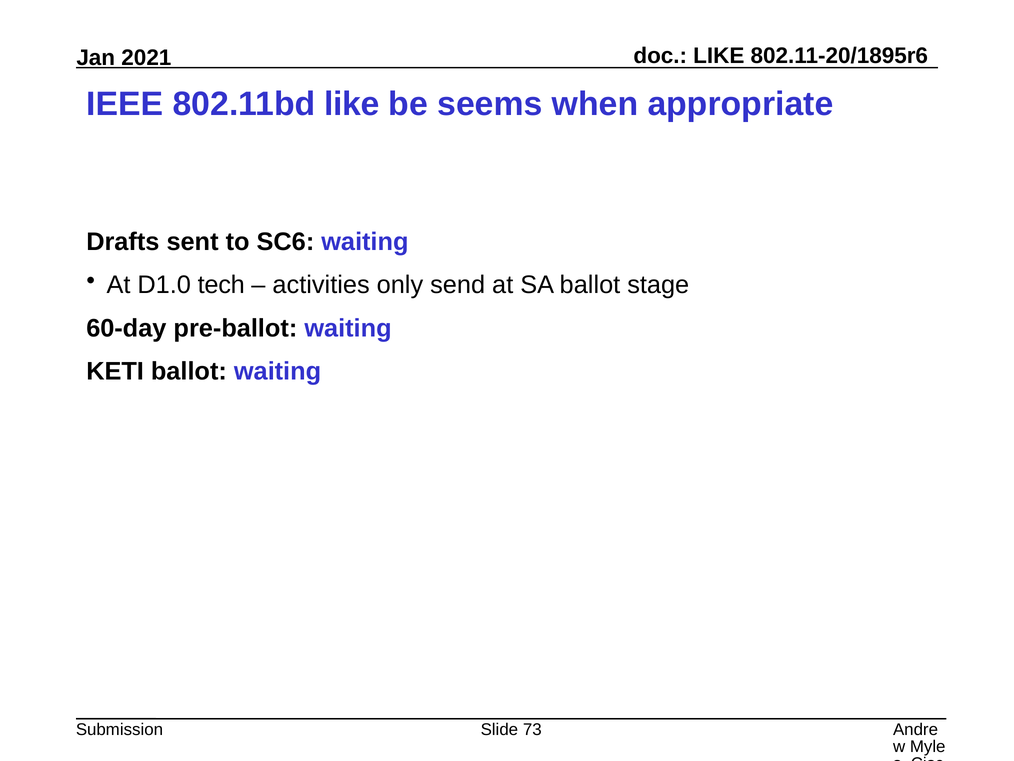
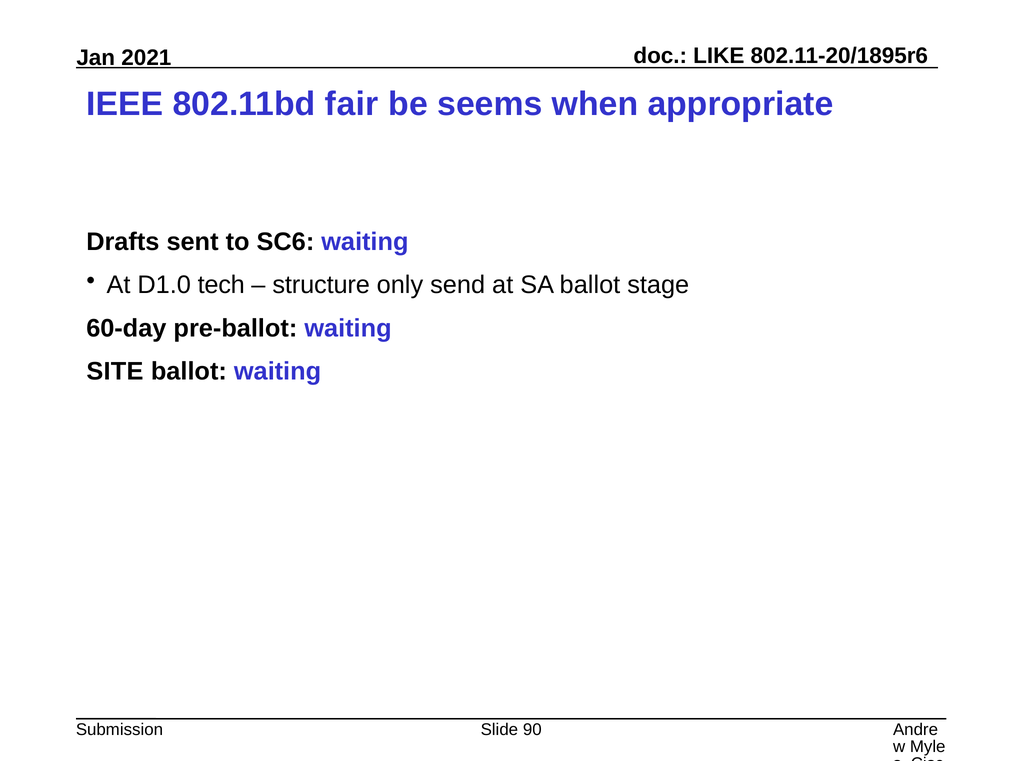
802.11bd like: like -> fair (352, 104)
activities: activities -> structure (321, 285)
KETI: KETI -> SITE (115, 371)
73: 73 -> 90 (532, 729)
